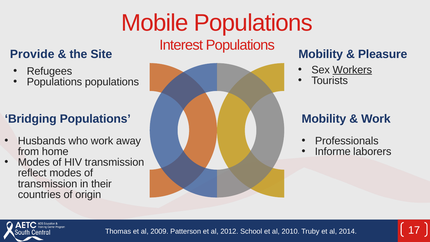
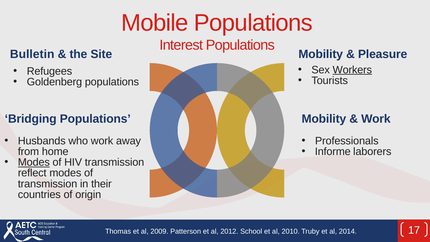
Provide: Provide -> Bulletin (32, 54)
Populations: Populations -> Goldenberg (54, 82)
Modes underline: none -> present (34, 162)
